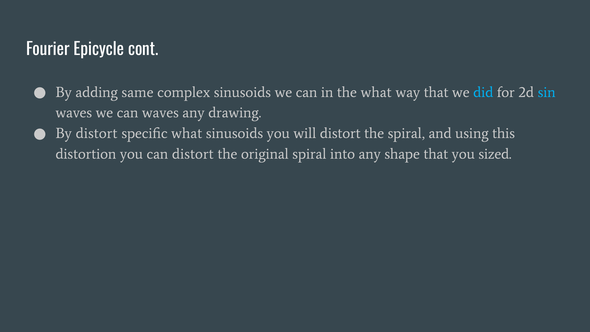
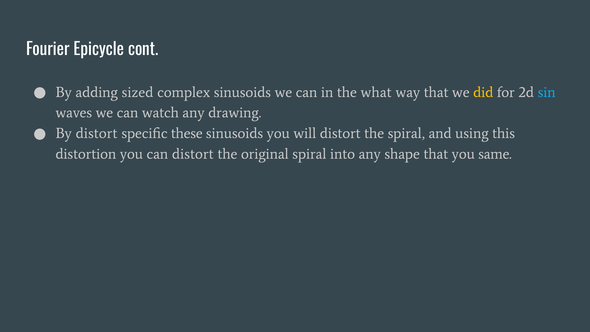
same: same -> sized (137, 92)
did colour: light blue -> yellow (483, 92)
can waves: waves -> watch (160, 113)
specific what: what -> these (187, 133)
sized: sized -> same (495, 154)
